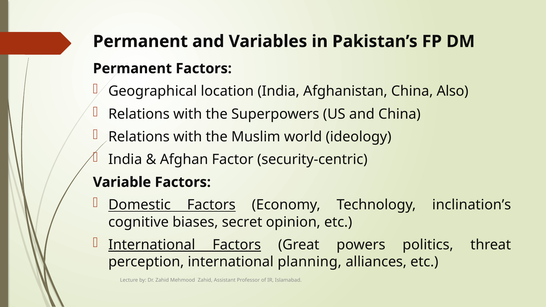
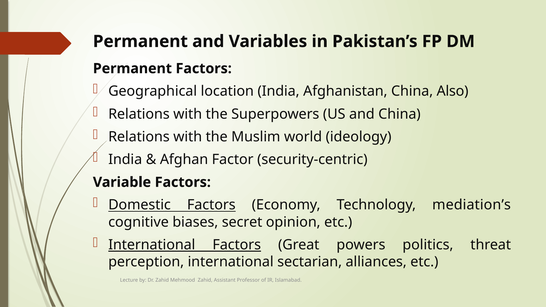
inclination’s: inclination’s -> mediation’s (472, 205)
planning: planning -> sectarian (310, 262)
